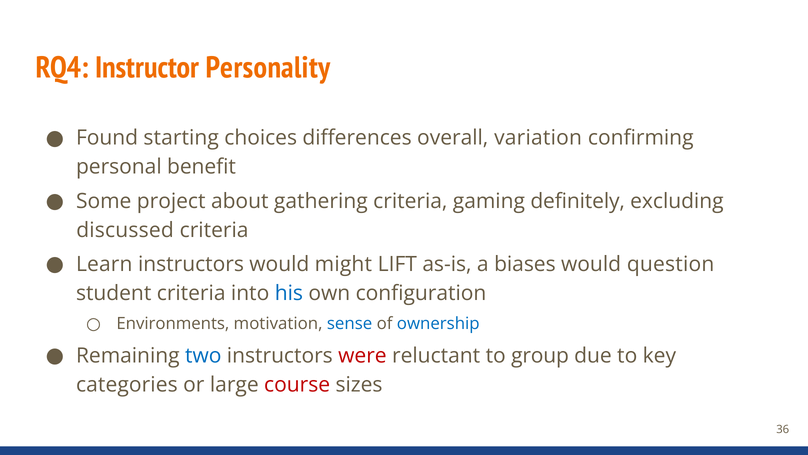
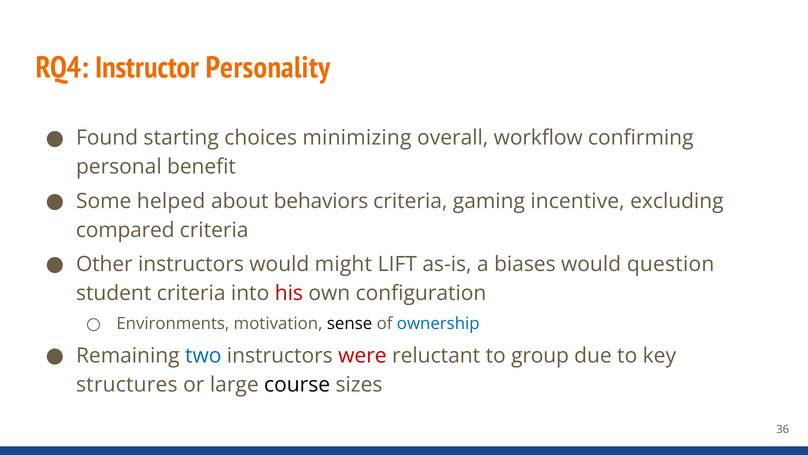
differences: differences -> minimizing (357, 138)
variation: variation -> workflow (538, 138)
project: project -> helped (171, 201)
gathering: gathering -> behaviors (321, 201)
definitely: definitely -> incentive (578, 201)
discussed: discussed -> compared (125, 230)
Learn: Learn -> Other (104, 264)
his colour: blue -> red (289, 293)
sense colour: blue -> black (350, 324)
categories: categories -> structures (127, 384)
course colour: red -> black (297, 384)
